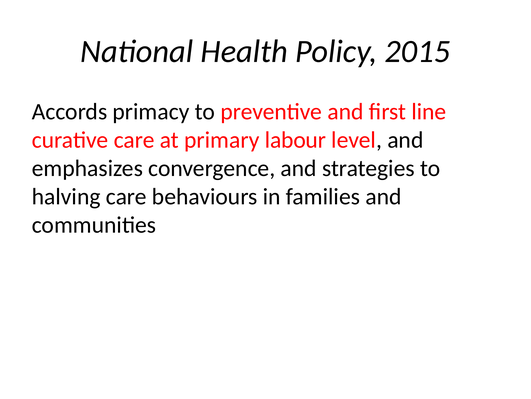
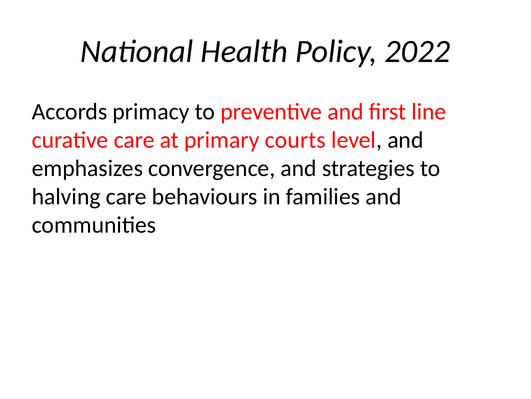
2015: 2015 -> 2022 (417, 51)
labour: labour -> courts (295, 140)
